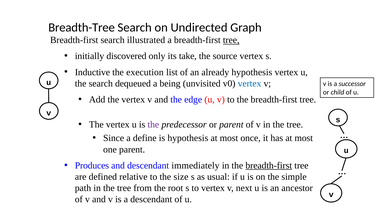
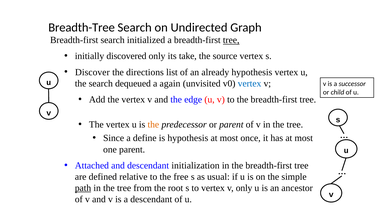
illustrated: illustrated -> initialized (146, 40)
Inductive: Inductive -> Discover (92, 72)
execution: execution -> directions (145, 72)
being: being -> again (170, 83)
the colour: purple -> orange (153, 124)
Produces: Produces -> Attached (92, 165)
immediately: immediately -> initialization (196, 165)
breadth-first underline: present -> none (269, 165)
size: size -> free (181, 177)
path underline: none -> present (83, 188)
v next: next -> only (244, 188)
